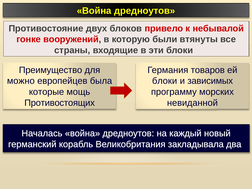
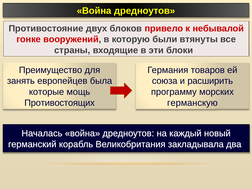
можно: можно -> занять (21, 81)
блоки: блоки -> союза (165, 81)
зависимых: зависимых -> расширить (210, 81)
невиданной: невиданной -> германскую (192, 103)
